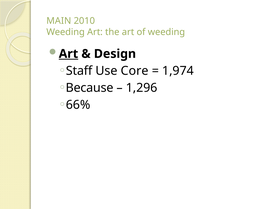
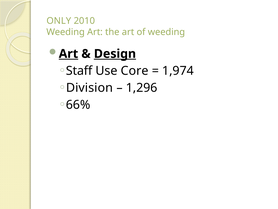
MAIN: MAIN -> ONLY (59, 21)
Design underline: none -> present (115, 54)
Because: Because -> Division (89, 88)
